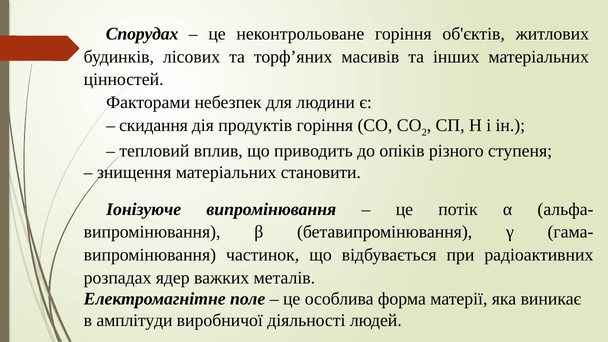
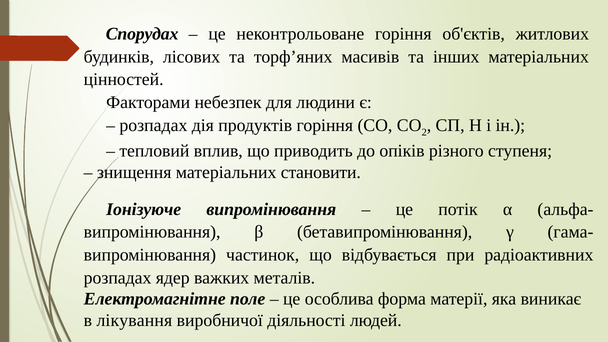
скидання: скидання -> розпадах (153, 125)
амплітуди: амплітуди -> лікування (134, 320)
